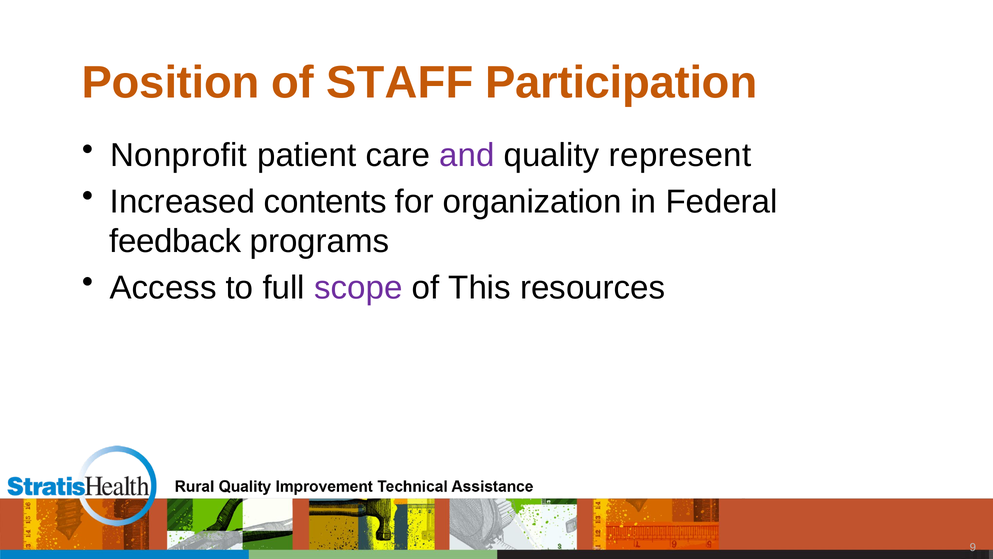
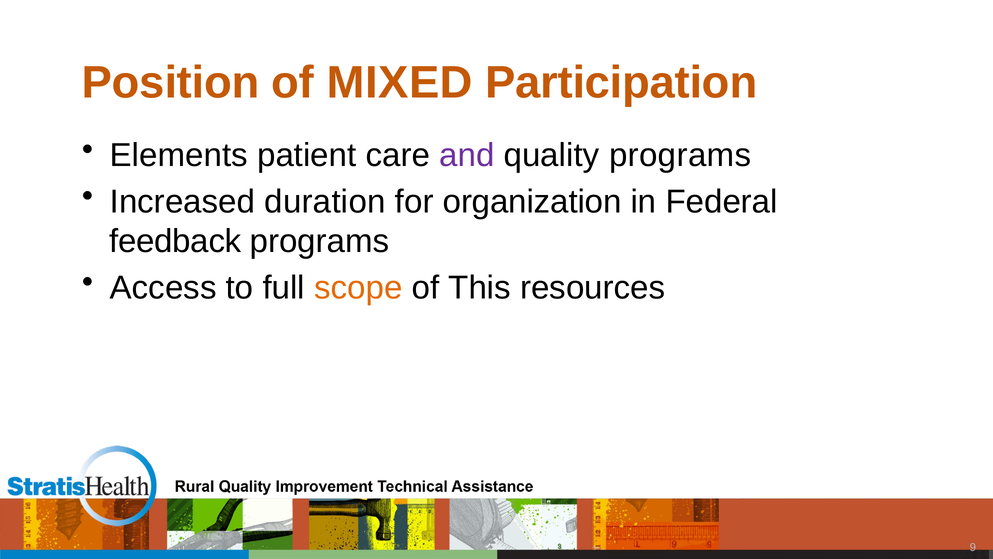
STAFF: STAFF -> MIXED (400, 83)
Nonprofit: Nonprofit -> Elements (179, 155)
quality represent: represent -> programs (680, 155)
contents: contents -> duration (325, 201)
scope colour: purple -> orange (358, 288)
